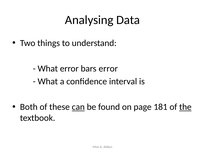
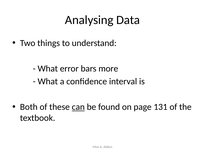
bars error: error -> more (108, 69)
181: 181 -> 131 (161, 107)
the underline: present -> none (185, 107)
